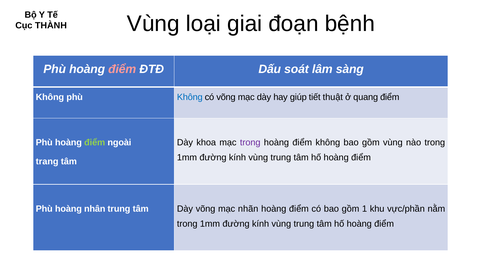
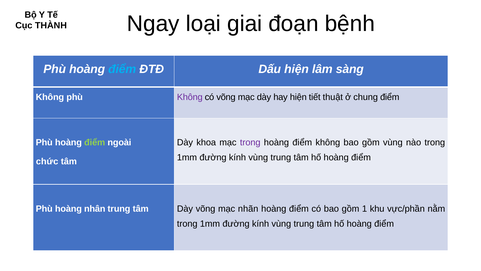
Vùng: Vùng -> Ngay (153, 24)
điểm colour: pink -> light blue (122, 69)
Dấu soát: soát -> hiện (297, 69)
Không colour: blue -> purple (190, 97)
hay giúp: giúp -> hiện (298, 97)
quang: quang -> chung (366, 97)
trang: trang -> chức (47, 161)
